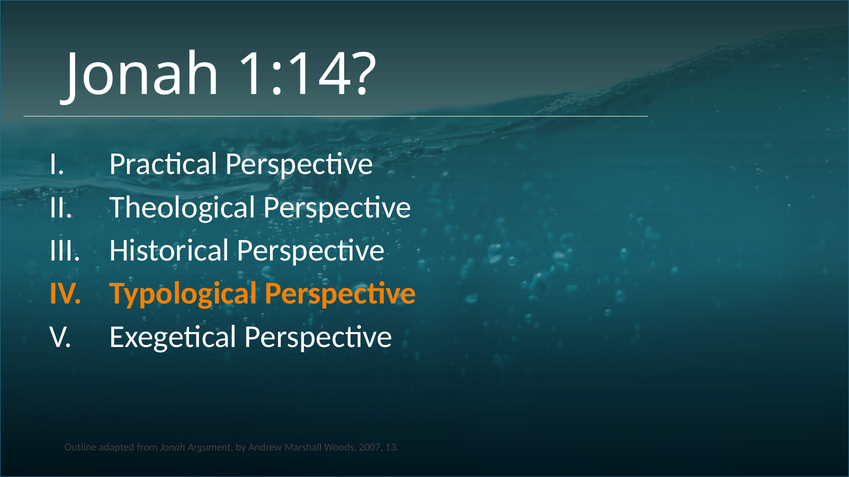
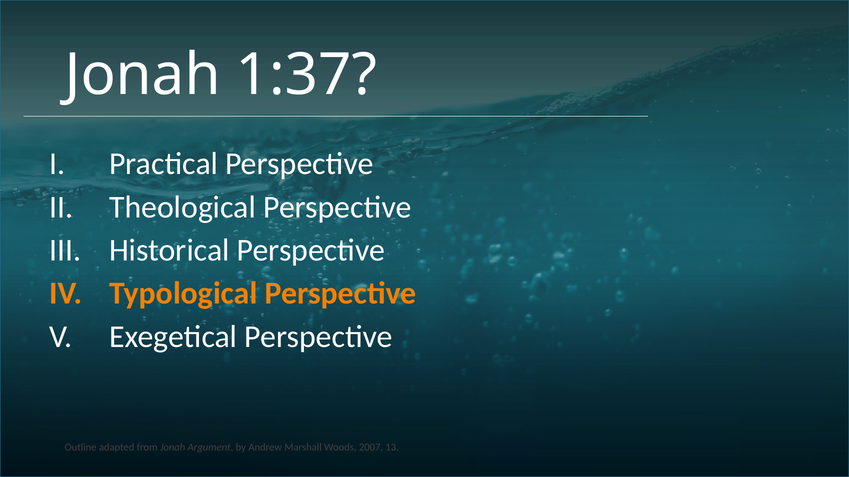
1:14: 1:14 -> 1:37 (306, 75)
